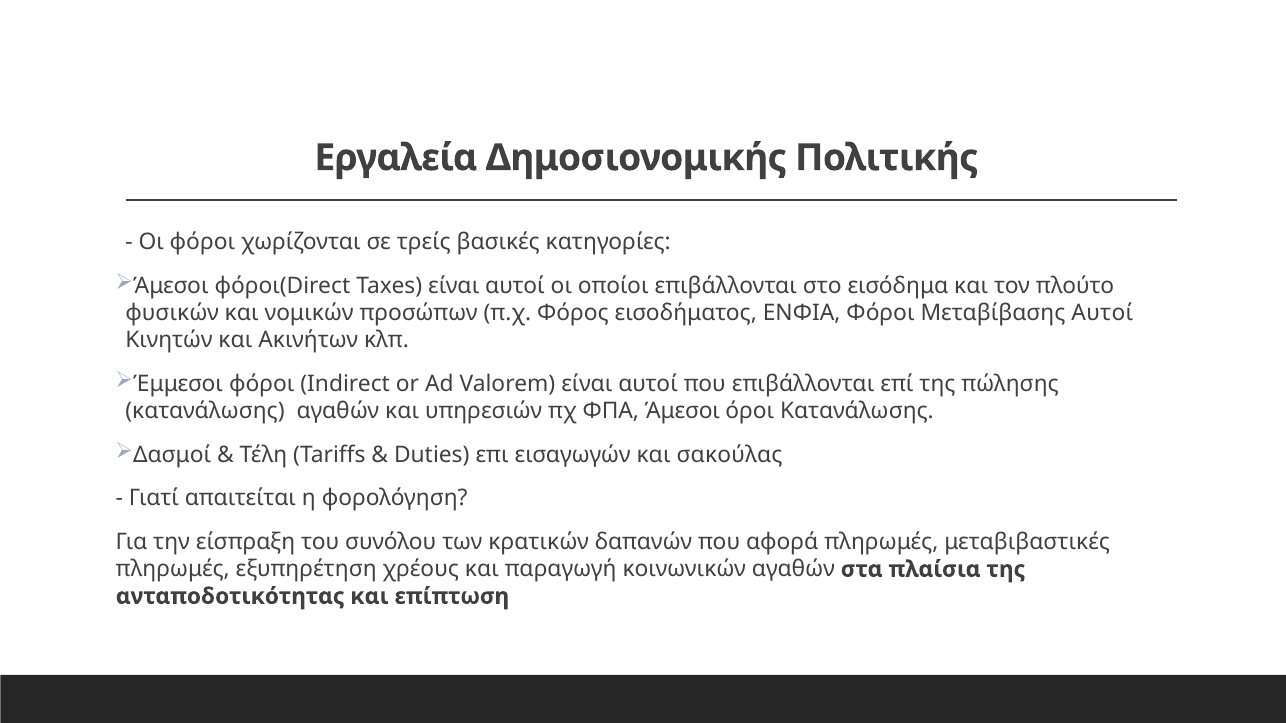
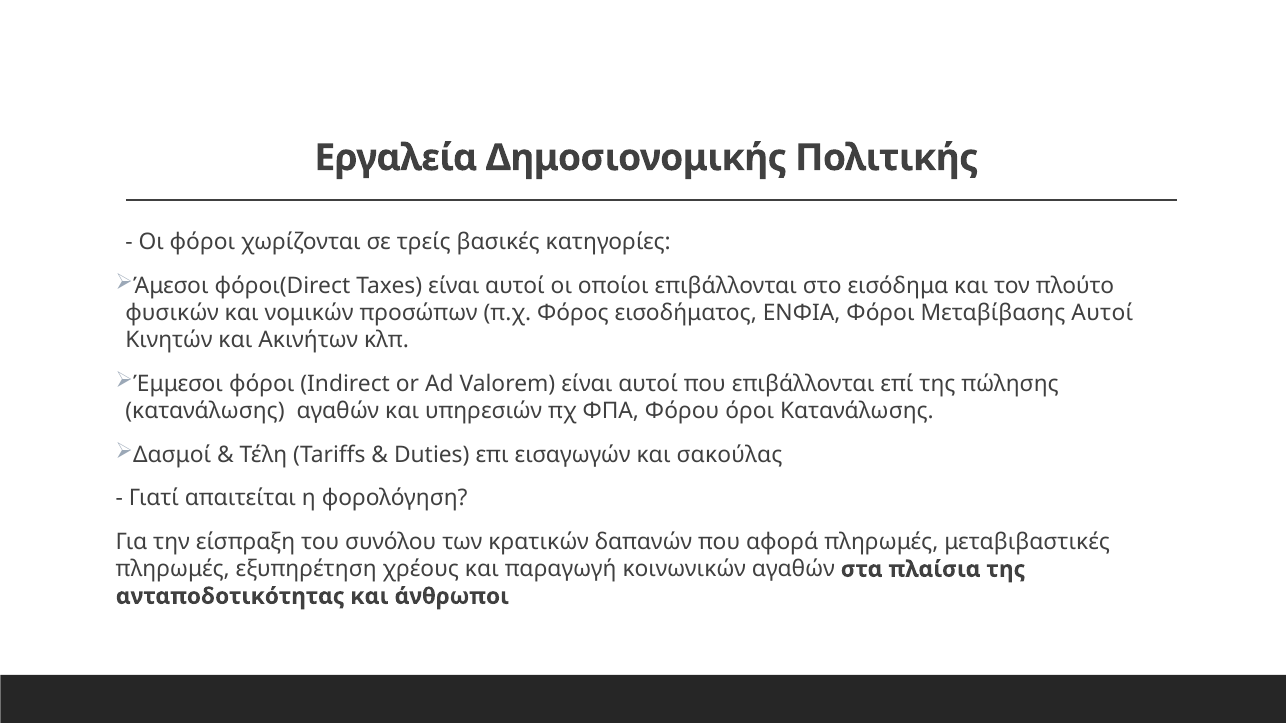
ΦΠΑ Άμεσοι: Άμεσοι -> Φόρου (682, 411)
επίπτωση: επίπτωση -> άνθρωποι (452, 597)
